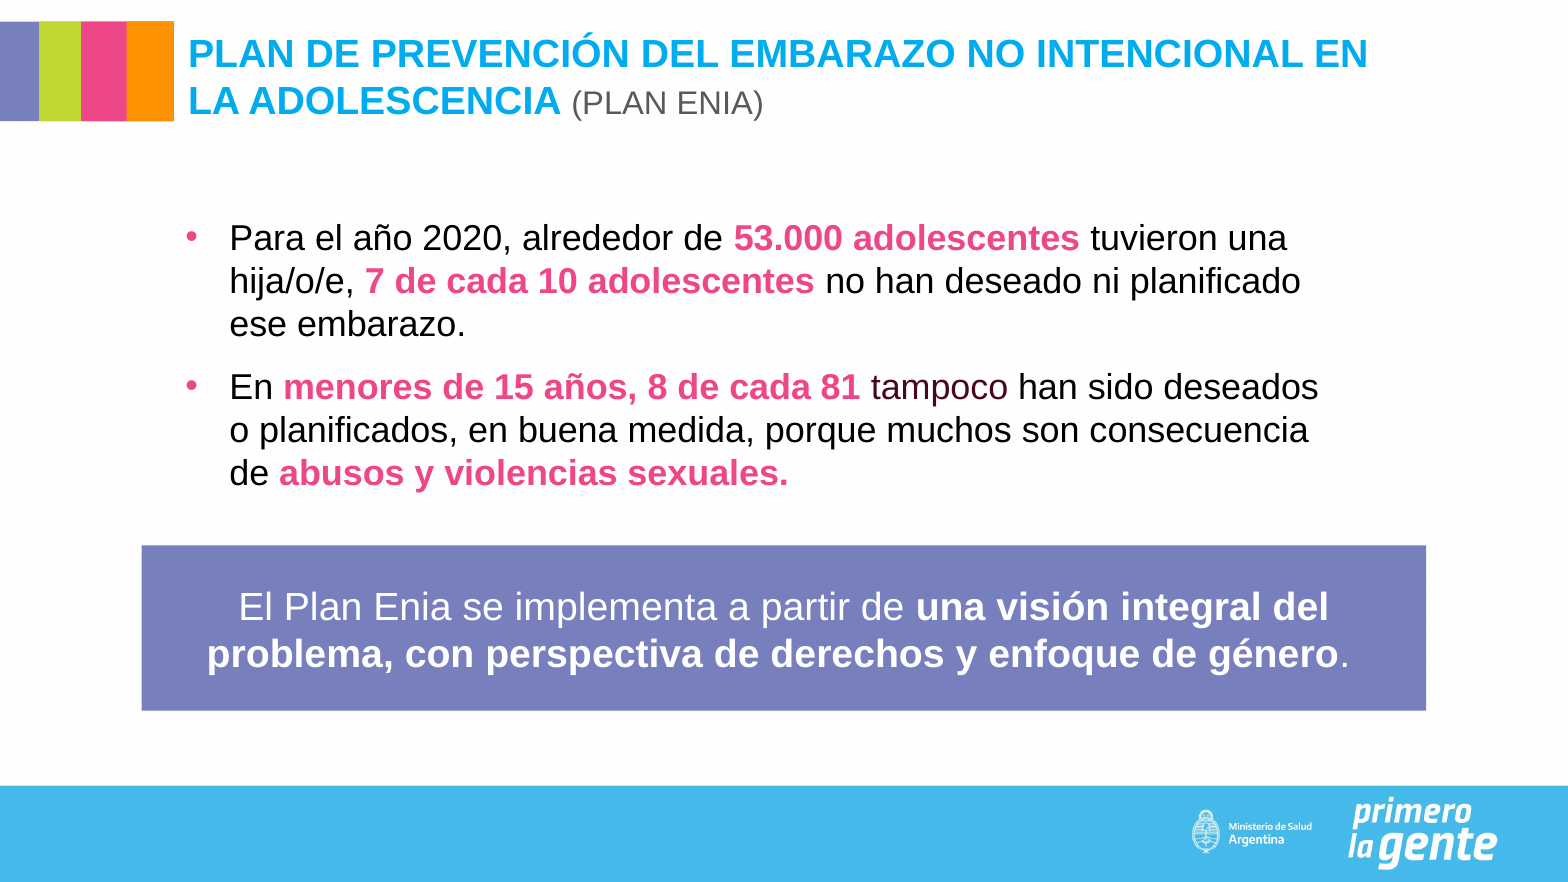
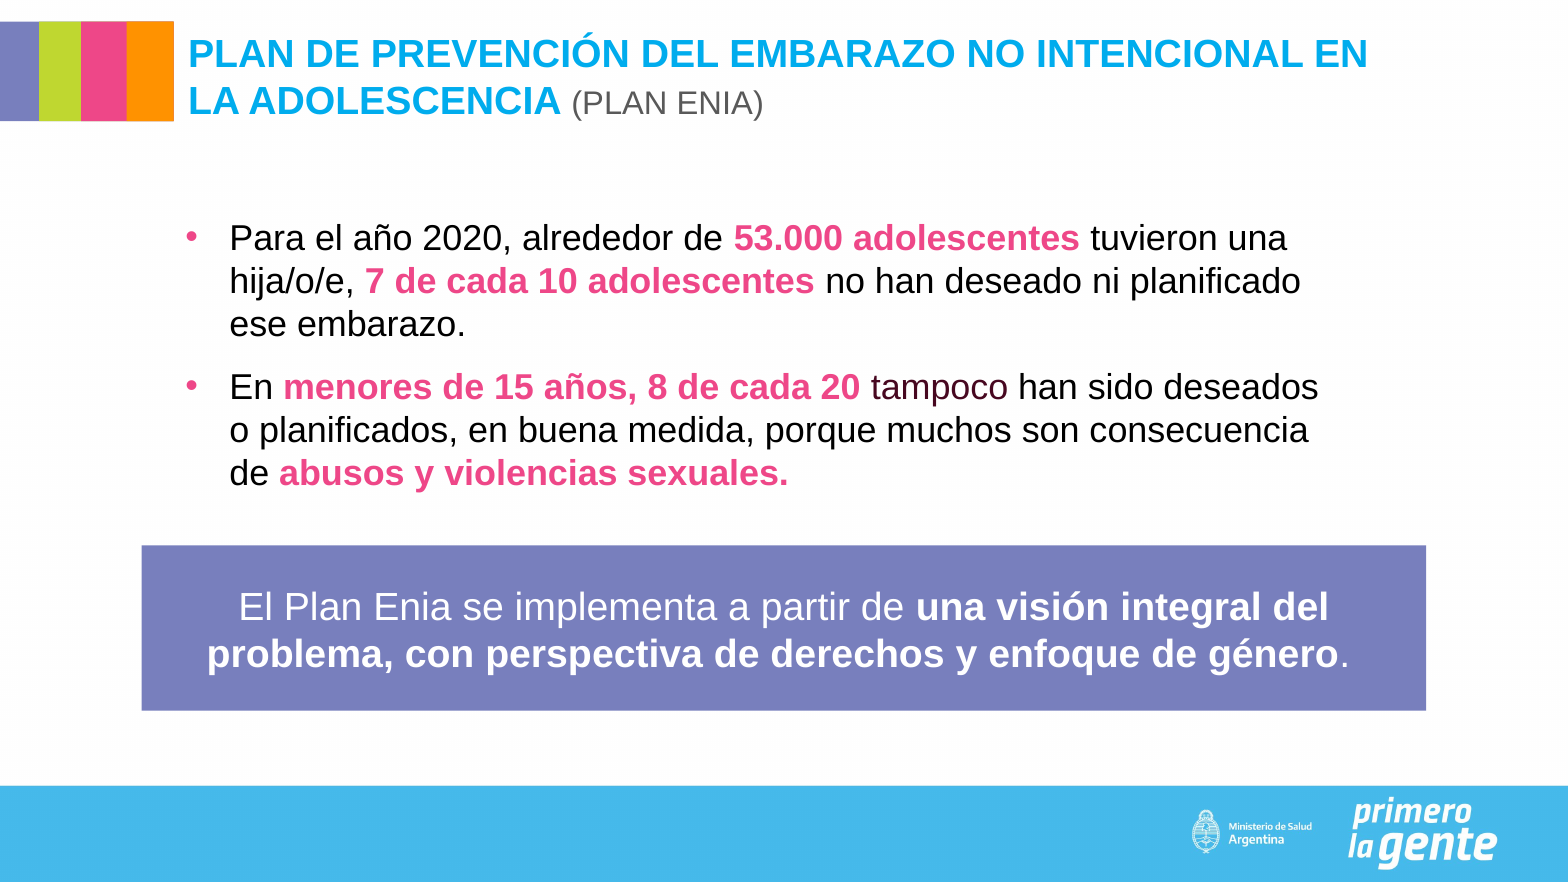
81: 81 -> 20 (841, 387)
